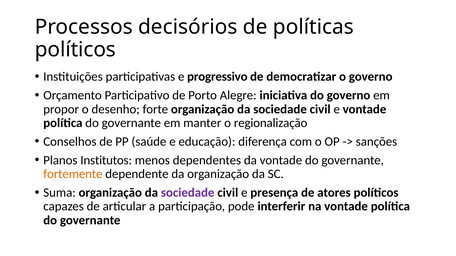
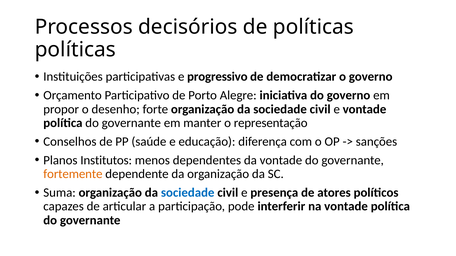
políticos: políticos -> políticas (75, 50)
regionalização: regionalização -> representação (271, 123)
sociedade colour: purple -> blue (188, 193)
